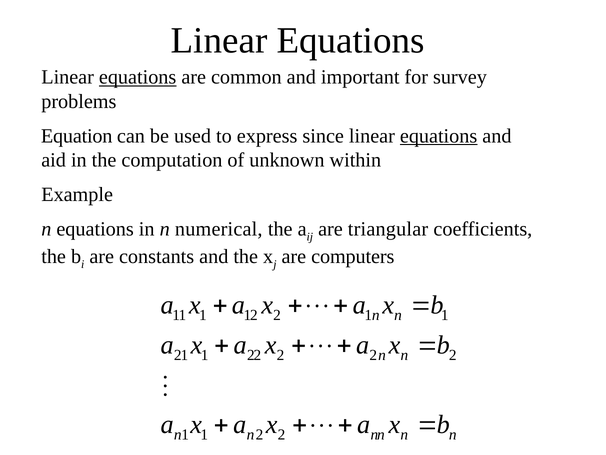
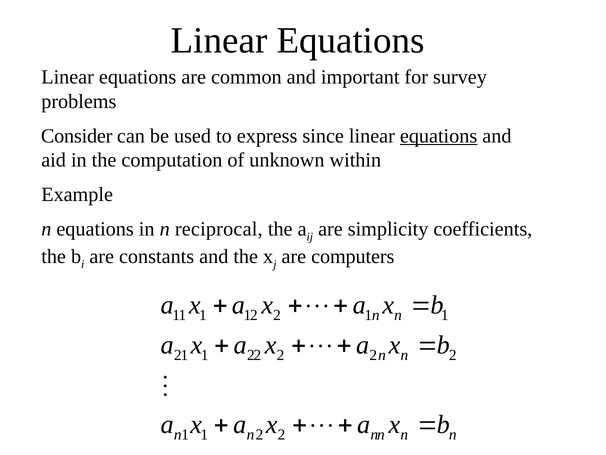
equations underline: present -> none (138, 77)
Equation: Equation -> Consider (77, 136)
numerical: numerical -> reciprocal (219, 229)
triangular: triangular -> simplicity (388, 229)
